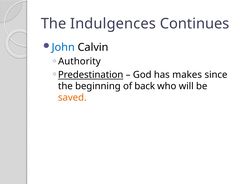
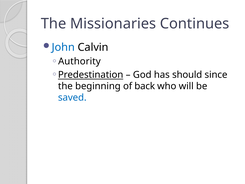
Indulgences: Indulgences -> Missionaries (113, 24)
makes: makes -> should (187, 75)
saved colour: orange -> blue (72, 98)
